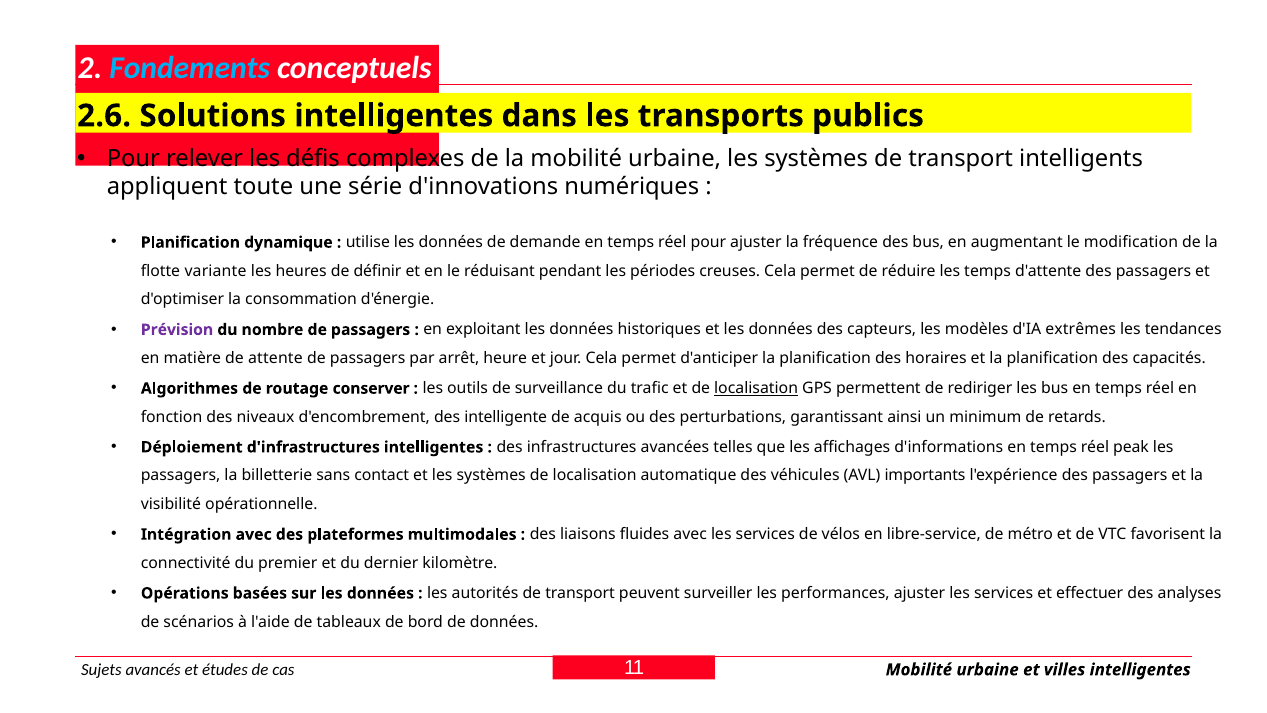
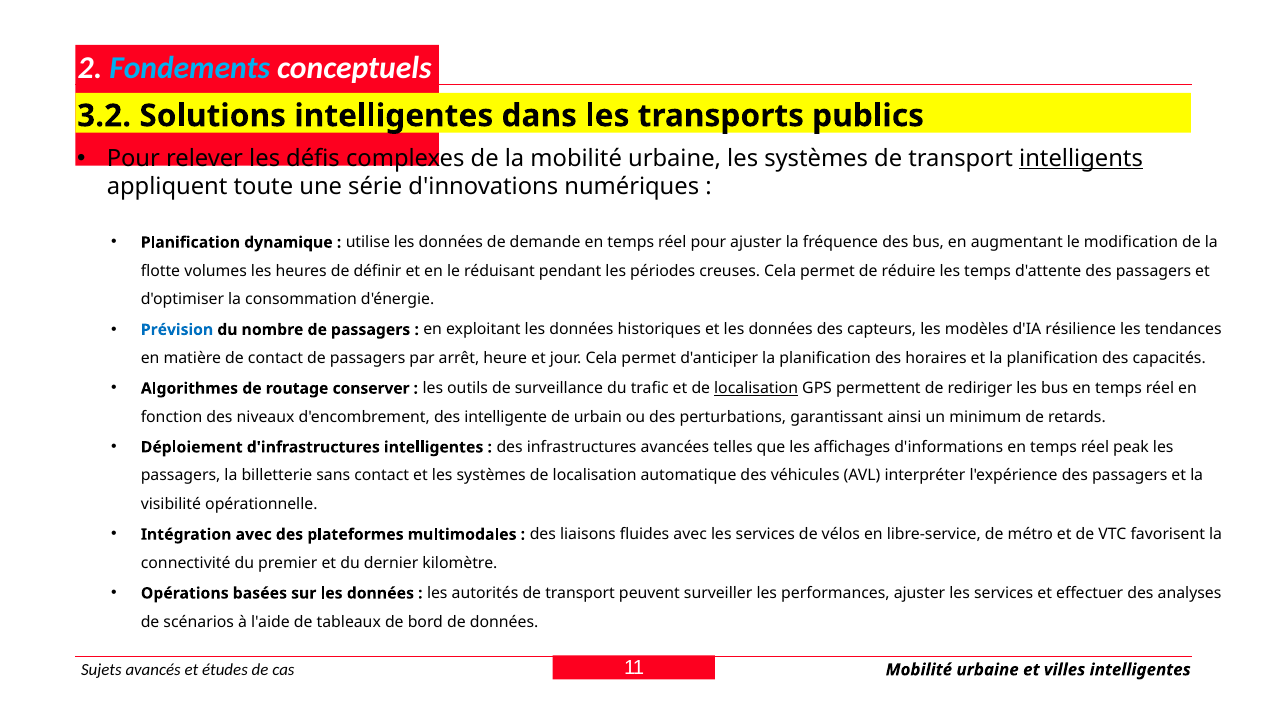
2.6: 2.6 -> 3.2 (104, 116)
intelligents underline: none -> present (1081, 158)
variante: variante -> volumes (216, 271)
Prévision colour: purple -> blue (177, 330)
extrêmes: extrêmes -> résilience (1081, 330)
de attente: attente -> contact (276, 358)
acquis: acquis -> urbain (598, 417)
importants: importants -> interpréter (925, 476)
